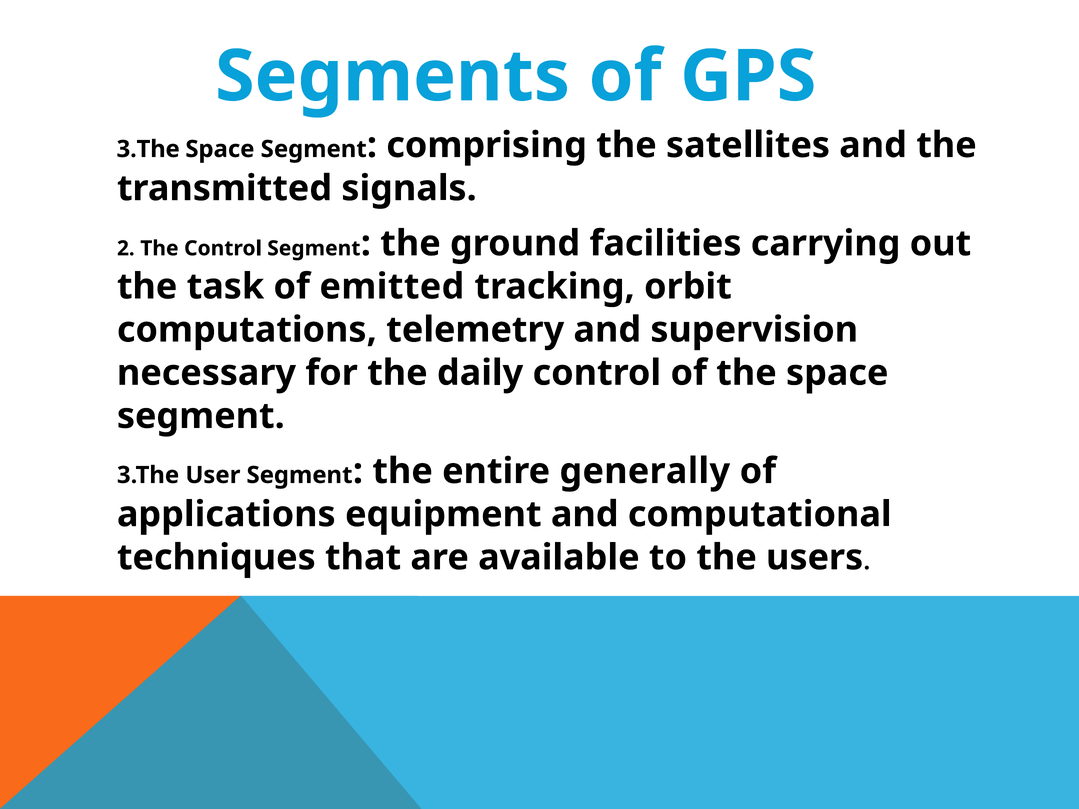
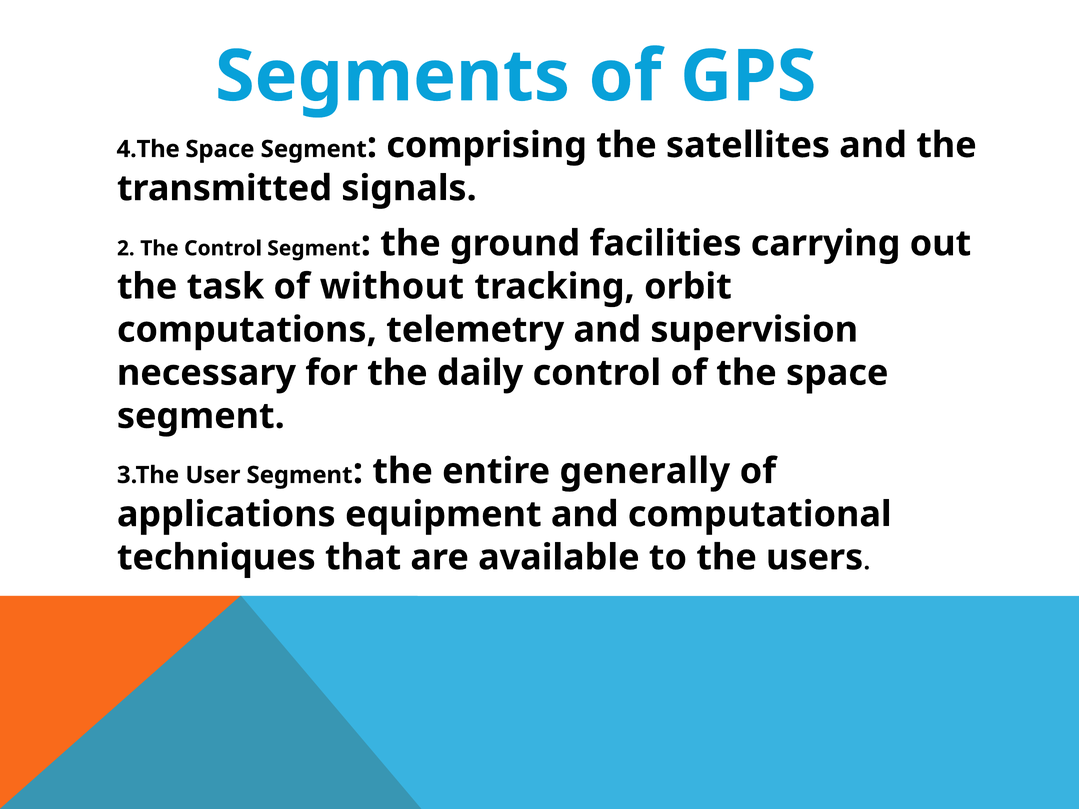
3.The: 3.The -> 4.The (148, 149)
emitted: emitted -> without (392, 287)
